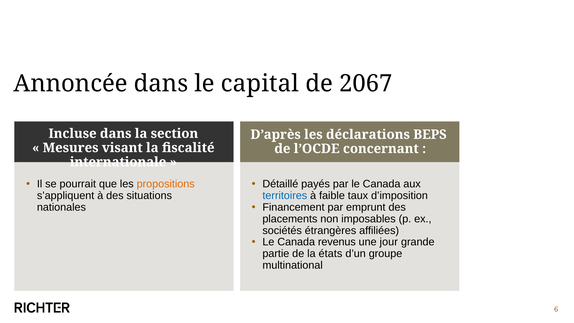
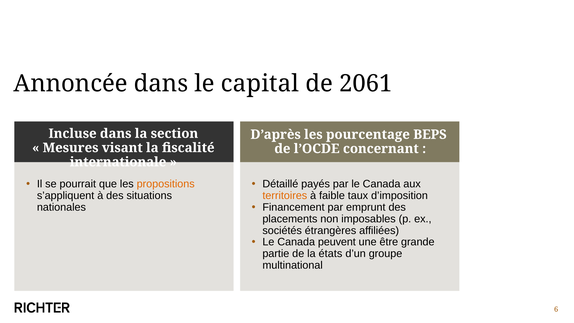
2067: 2067 -> 2061 (366, 83)
déclarations: déclarations -> pourcentage (368, 134)
territoires colour: blue -> orange (285, 196)
revenus: revenus -> peuvent (337, 242)
jour: jour -> être (389, 242)
